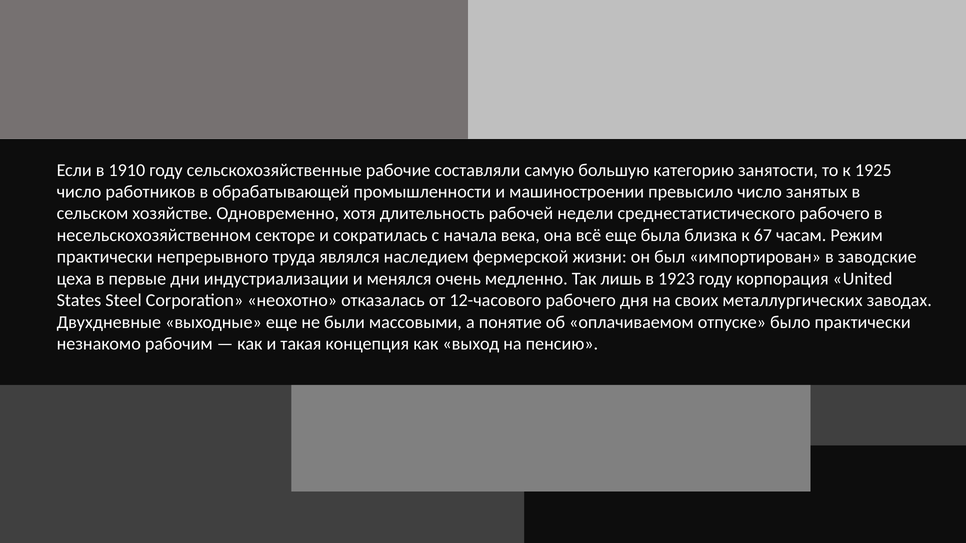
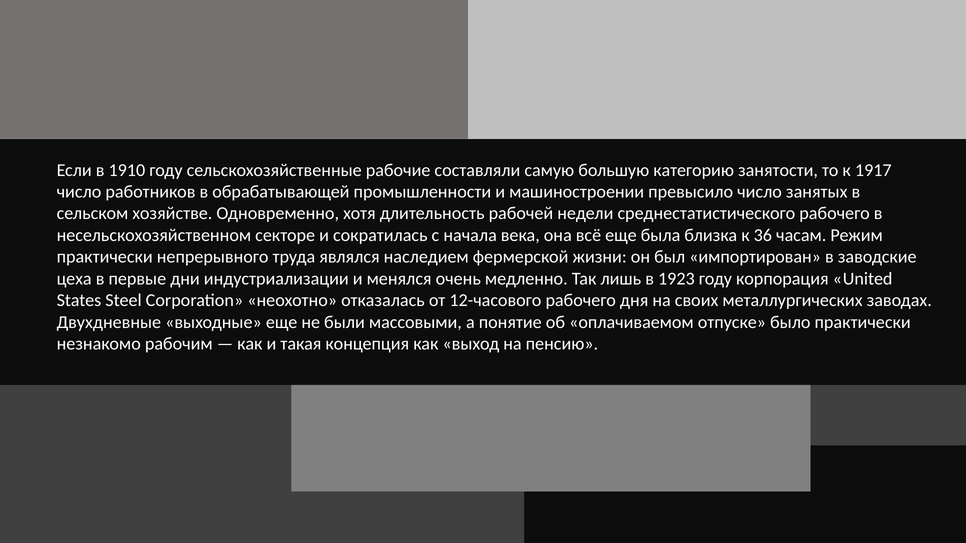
1925: 1925 -> 1917 (873, 170)
67: 67 -> 36 (763, 235)
